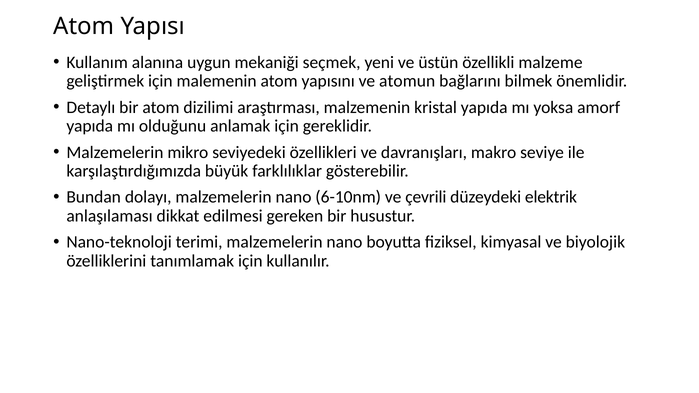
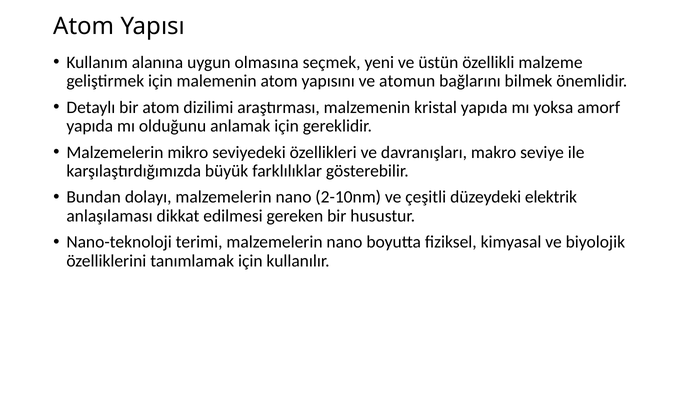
mekaniği: mekaniği -> olmasına (267, 62)
6-10nm: 6-10nm -> 2-10nm (348, 197)
çevrili: çevrili -> çeşitli (426, 197)
